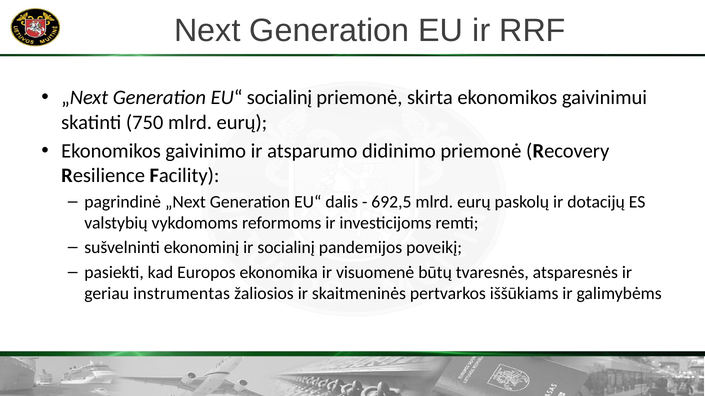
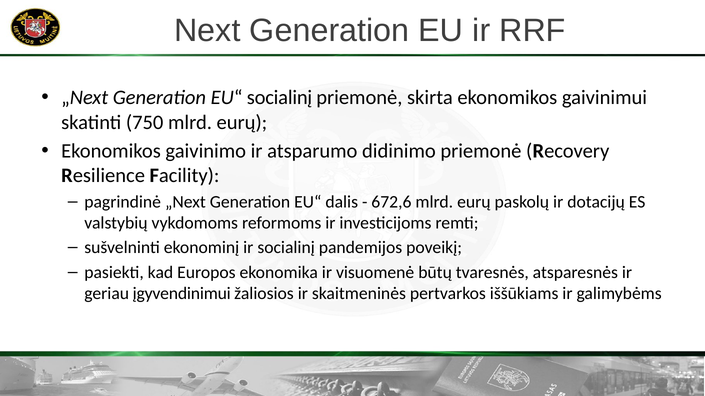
692,5: 692,5 -> 672,6 (391, 202)
instrumentas: instrumentas -> įgyvendinimui (182, 294)
